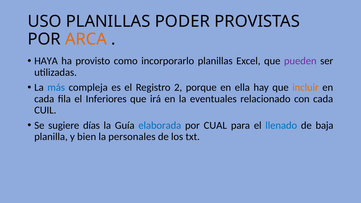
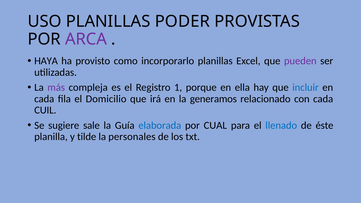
ARCA colour: orange -> purple (86, 39)
más colour: blue -> purple (56, 88)
2: 2 -> 1 (178, 88)
incluir colour: orange -> blue (306, 88)
Inferiores: Inferiores -> Domicilio (106, 99)
eventuales: eventuales -> generamos (213, 99)
días: días -> sale (91, 125)
baja: baja -> éste (325, 125)
bien: bien -> tilde (87, 137)
